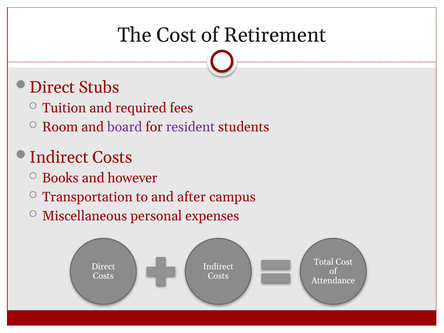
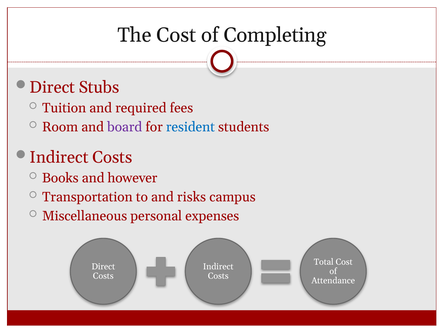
Retirement: Retirement -> Completing (275, 35)
resident colour: purple -> blue (190, 127)
after: after -> risks (192, 197)
